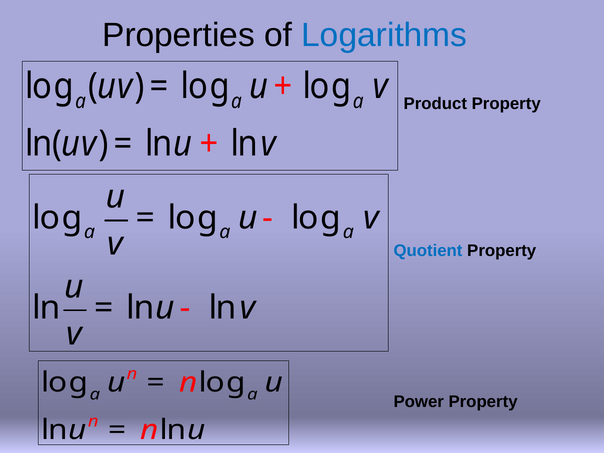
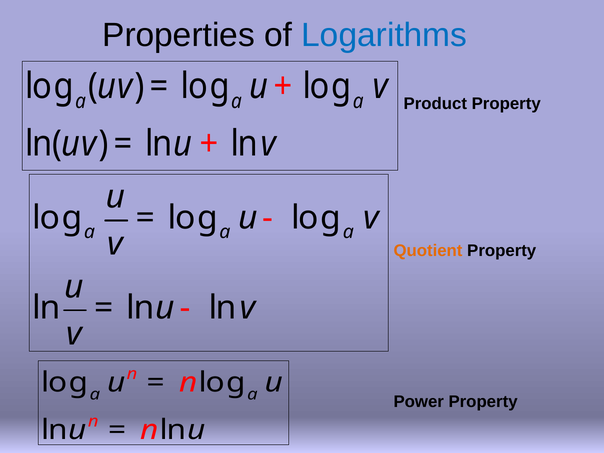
Quotient colour: blue -> orange (428, 251)
